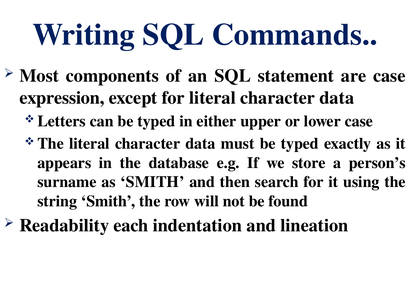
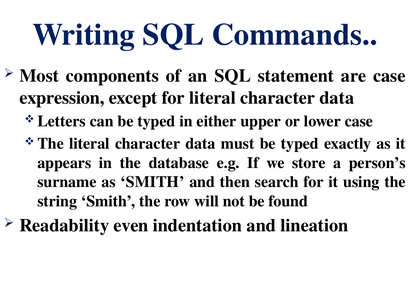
each: each -> even (131, 225)
